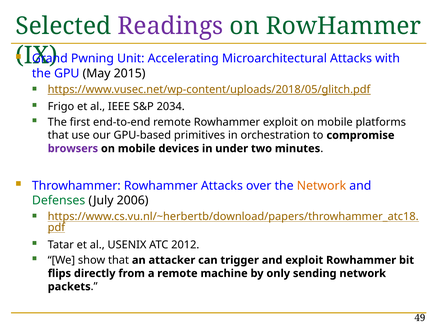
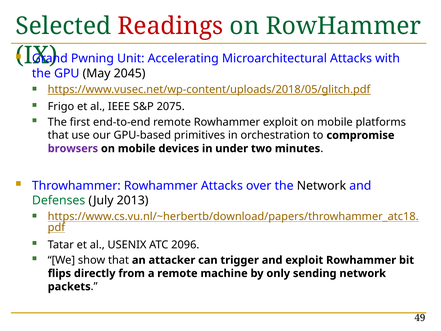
Readings colour: purple -> red (170, 26)
2015: 2015 -> 2045 (130, 73)
2034: 2034 -> 2075 (171, 107)
Network colour: orange -> black (321, 185)
2006: 2006 -> 2013 (133, 200)
2012: 2012 -> 2096 (185, 245)
